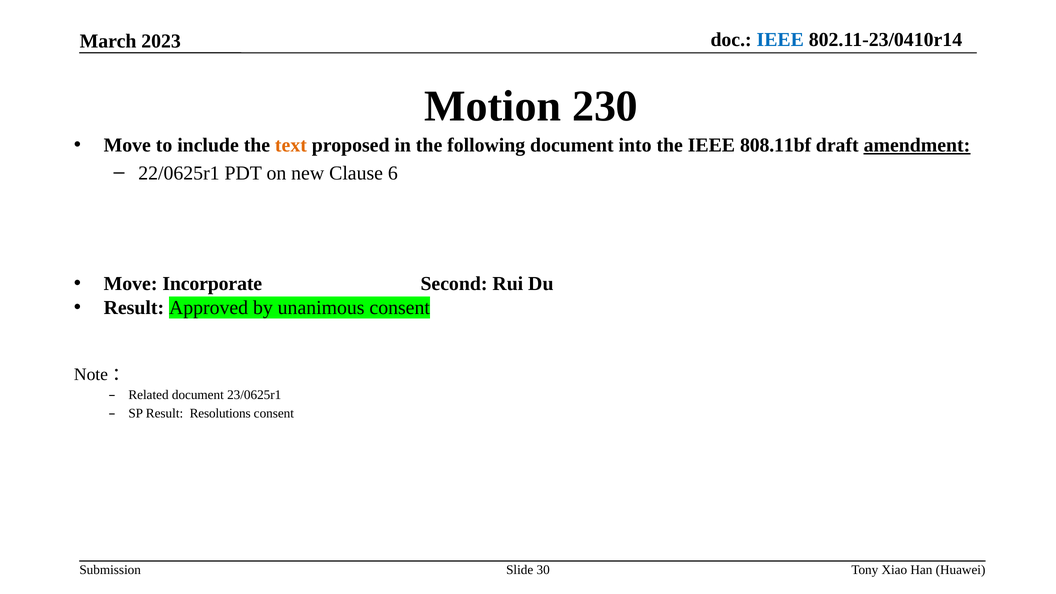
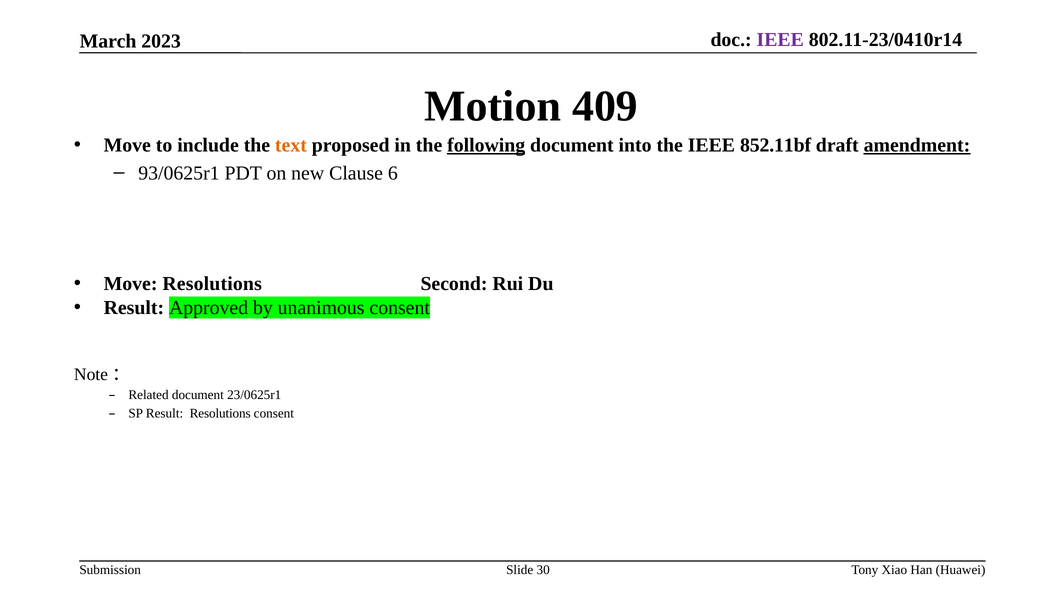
IEEE colour: blue -> purple (780, 40)
230: 230 -> 409 (605, 106)
following underline: none -> present (486, 145)
808.11bf: 808.11bf -> 852.11bf (776, 145)
22/0625r1: 22/0625r1 -> 93/0625r1 (179, 173)
Move Incorporate: Incorporate -> Resolutions (212, 284)
